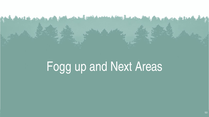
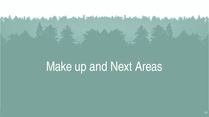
Fogg: Fogg -> Make (59, 67)
